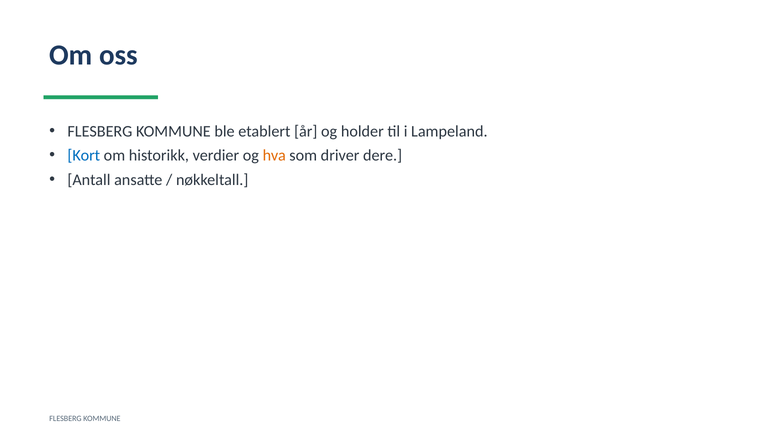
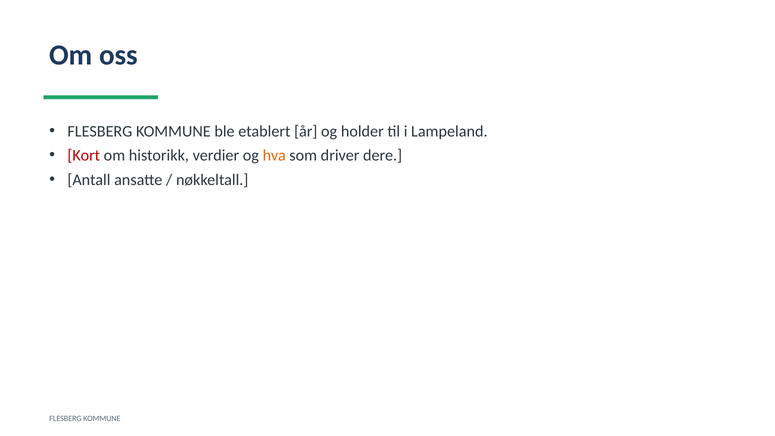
Kort colour: blue -> red (84, 155)
